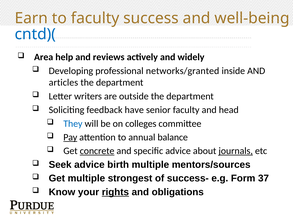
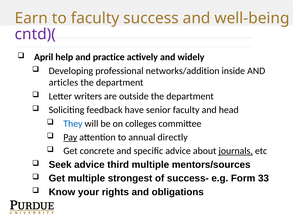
cntd)( colour: blue -> purple (35, 34)
Area: Area -> April (44, 57)
reviews: reviews -> practice (109, 57)
networks/granted: networks/granted -> networks/addition (183, 71)
balance: balance -> directly (173, 137)
concrete underline: present -> none (97, 151)
birth: birth -> third (118, 164)
37: 37 -> 33 (263, 178)
rights underline: present -> none (115, 192)
